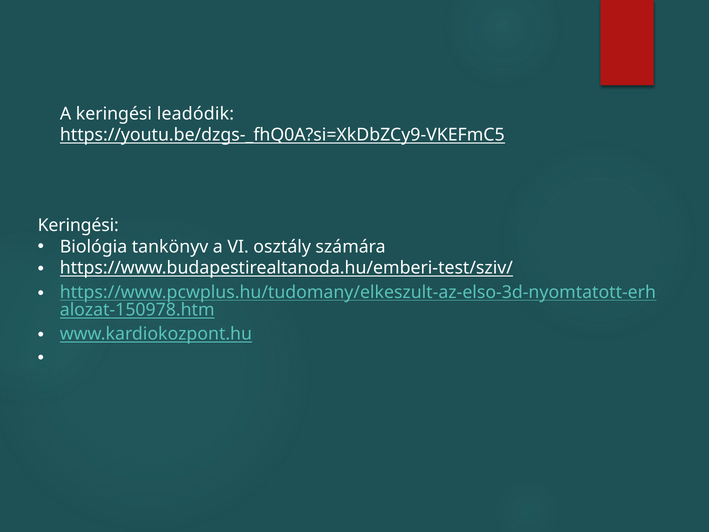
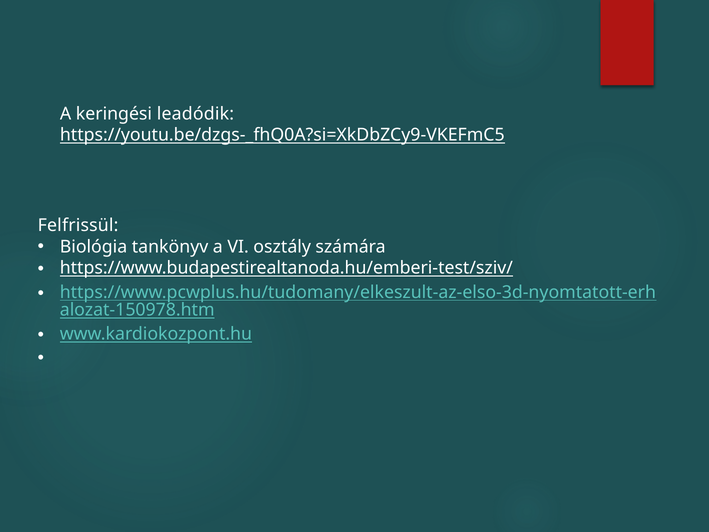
Keringési: Keringési -> Felfrissül (78, 225)
